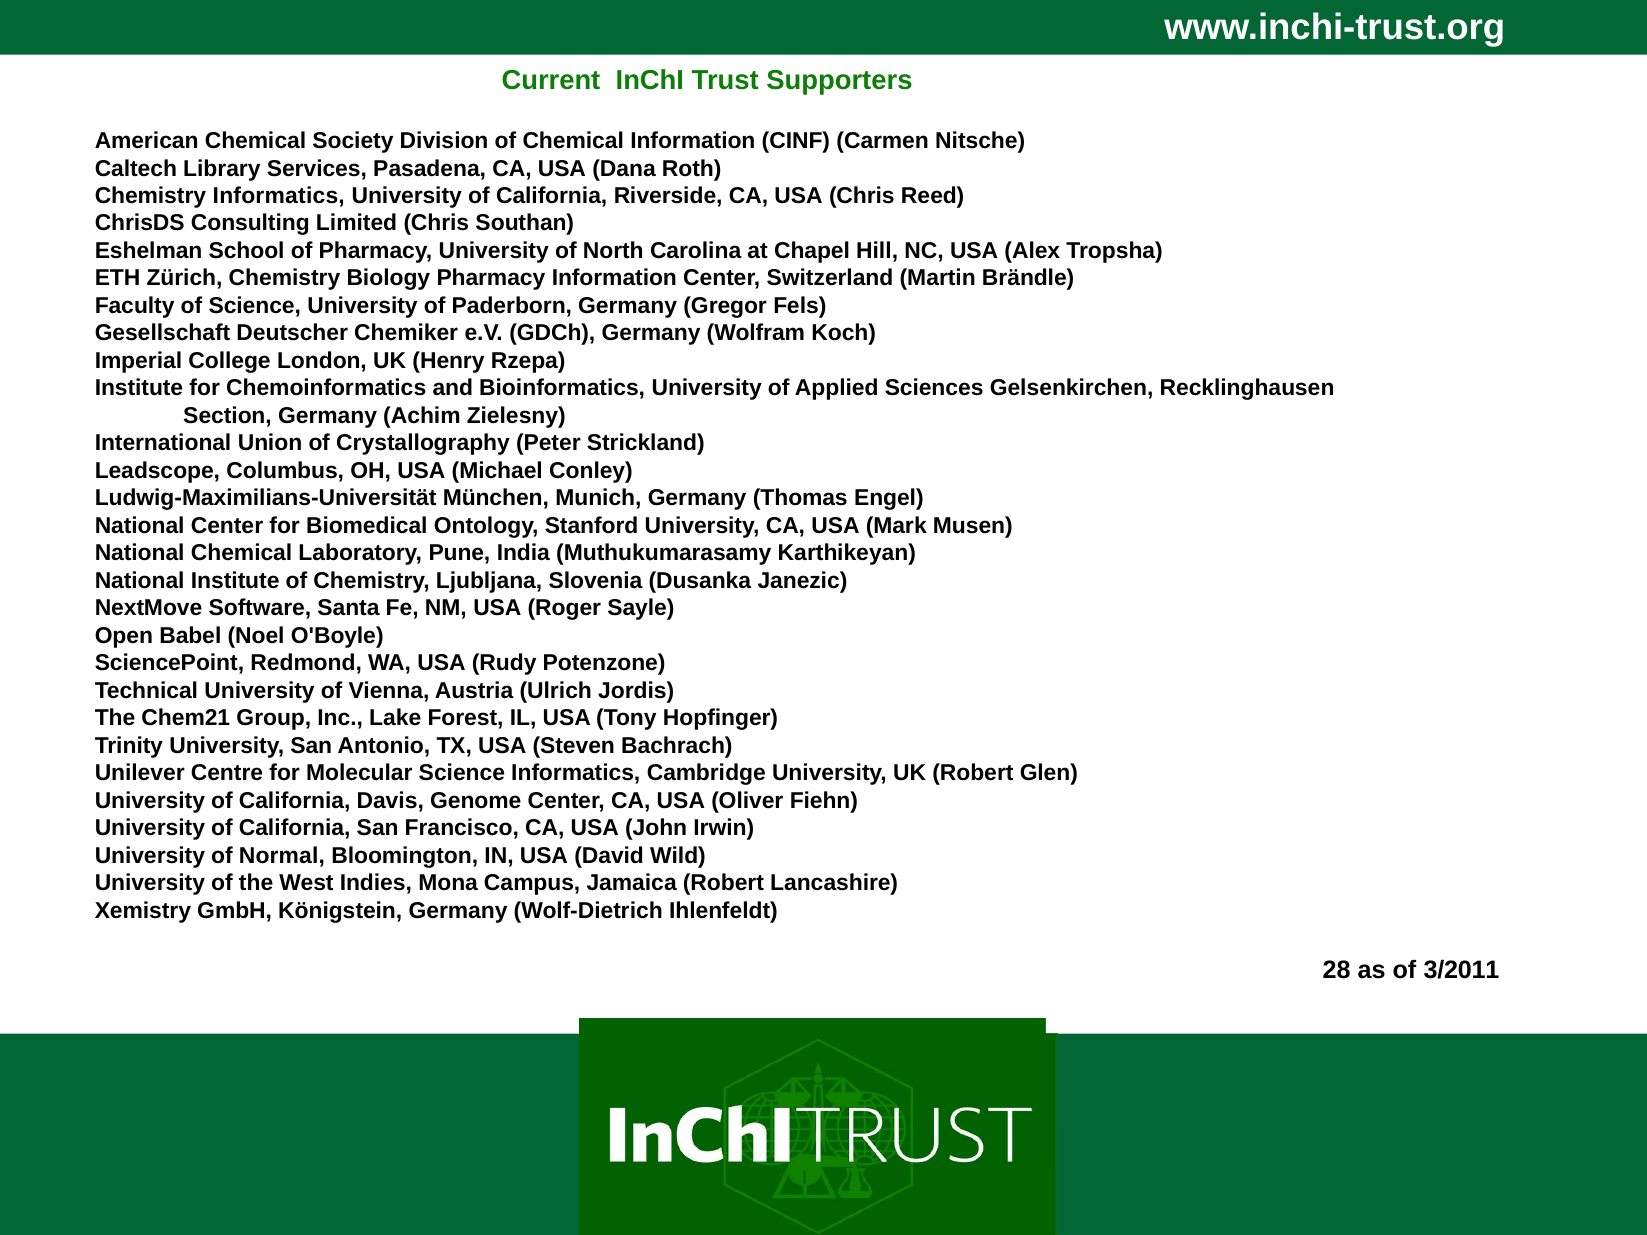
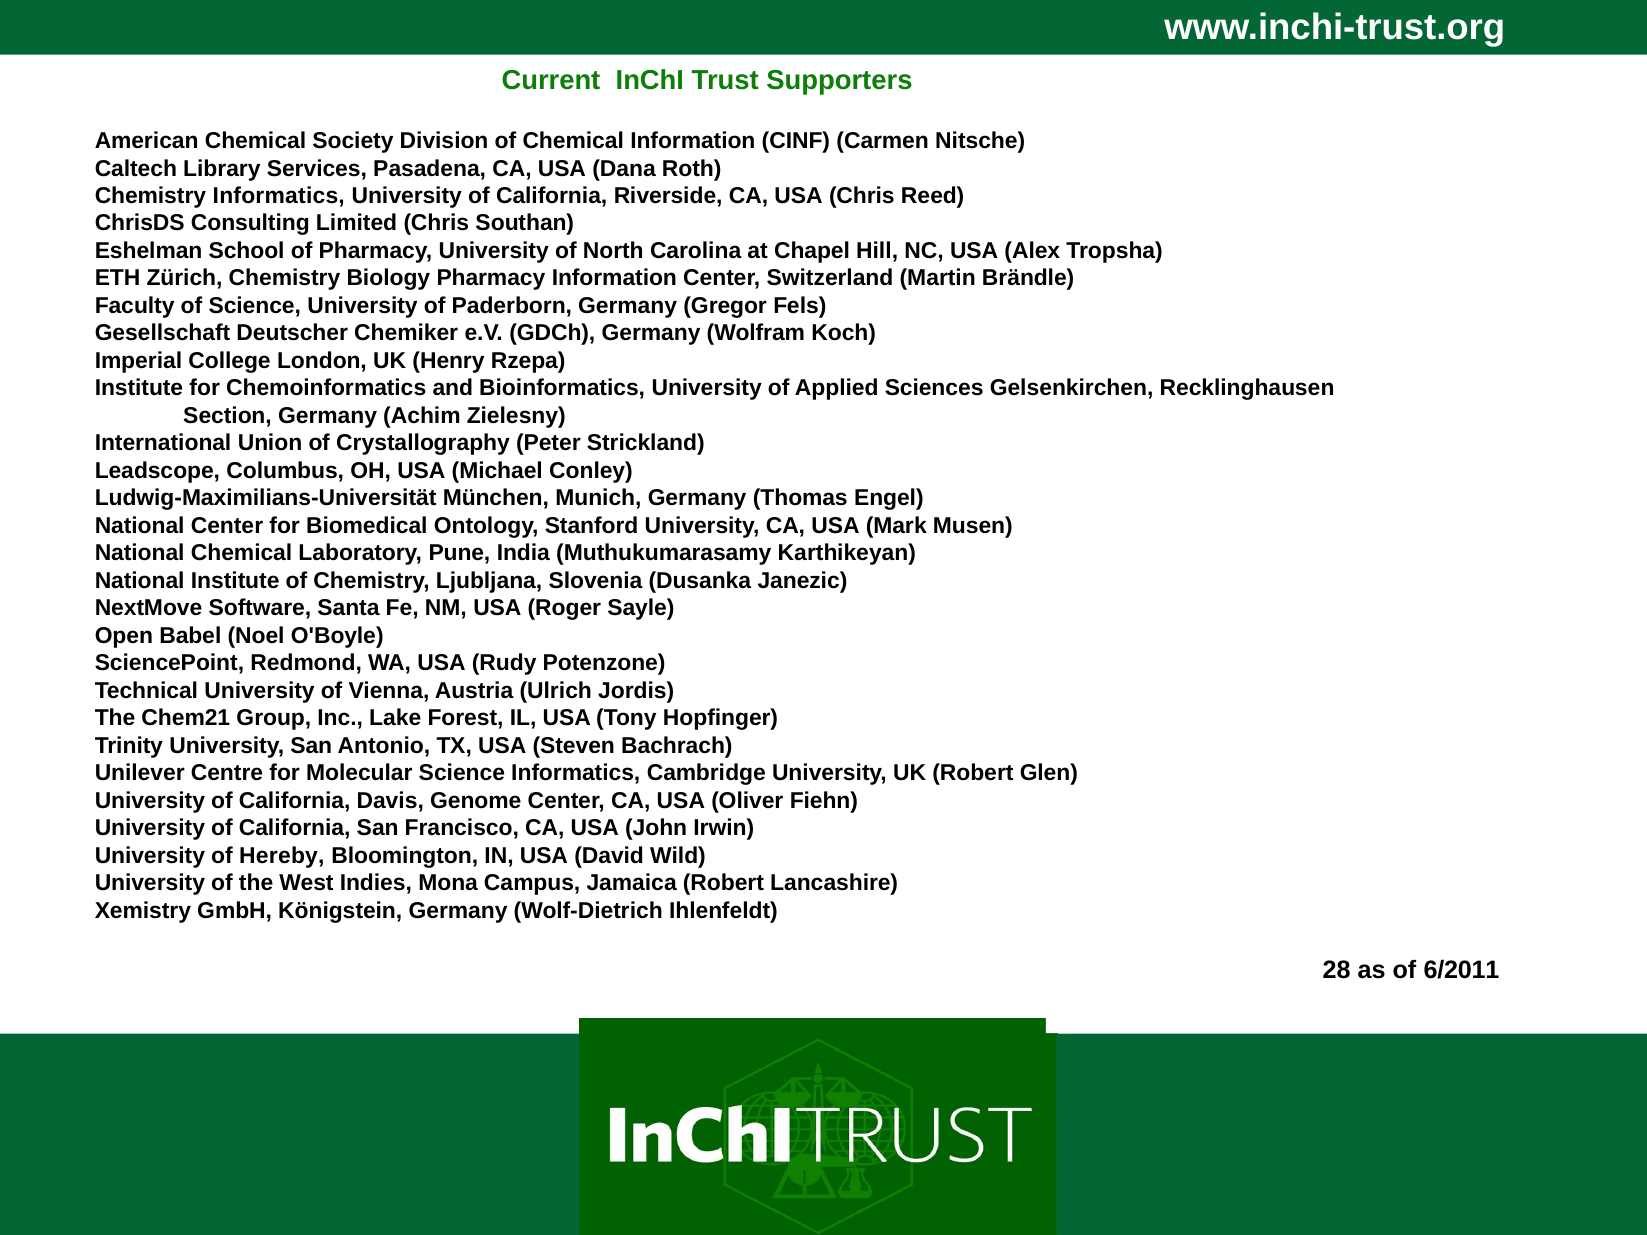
Normal: Normal -> Hereby (282, 856)
3/2011: 3/2011 -> 6/2011 (1461, 970)
